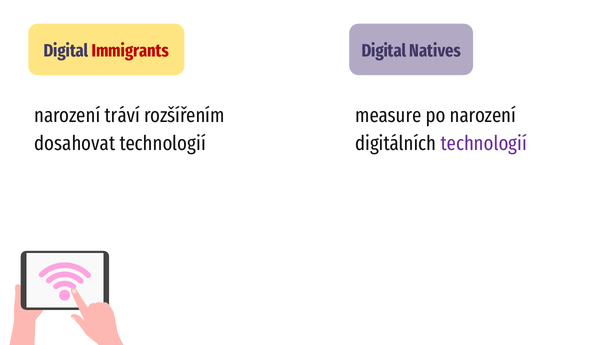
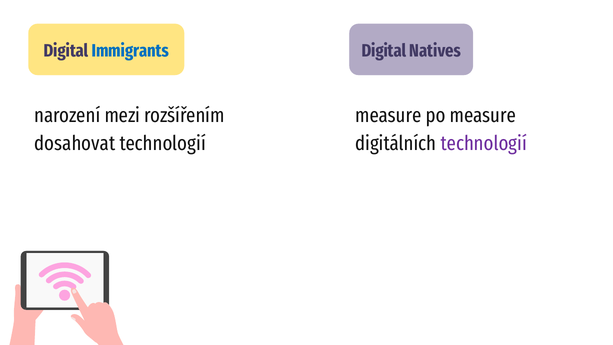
Immigrants colour: red -> blue (130, 51)
tráví: tráví -> mezi (122, 115)
po narození: narození -> measure (483, 115)
